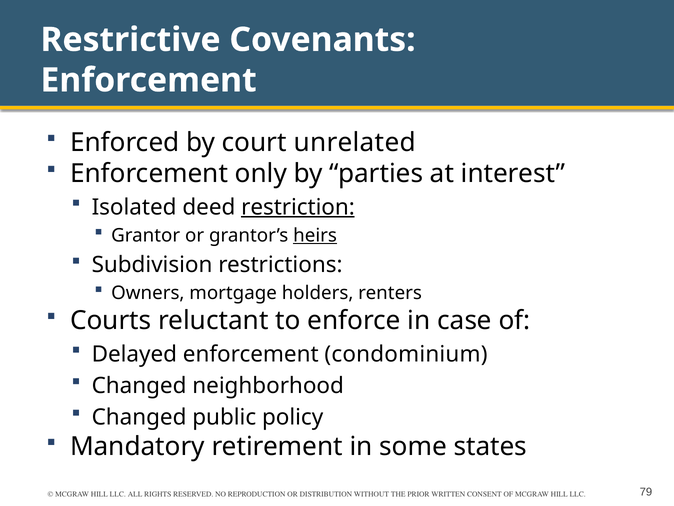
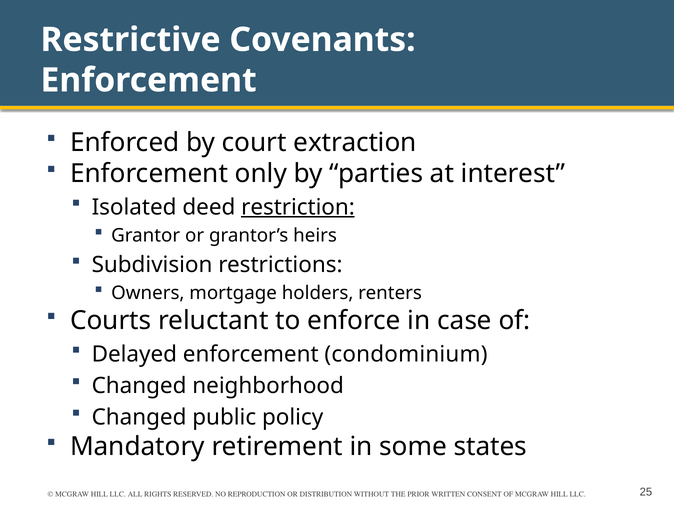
unrelated: unrelated -> extraction (355, 142)
heirs underline: present -> none (315, 235)
79: 79 -> 25 (646, 492)
